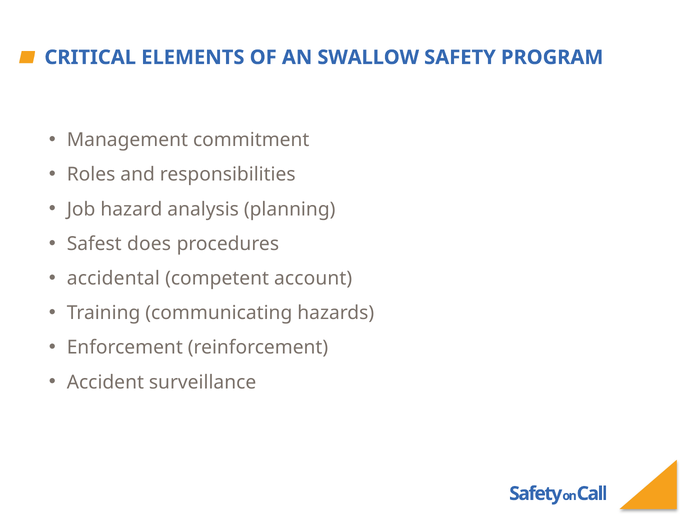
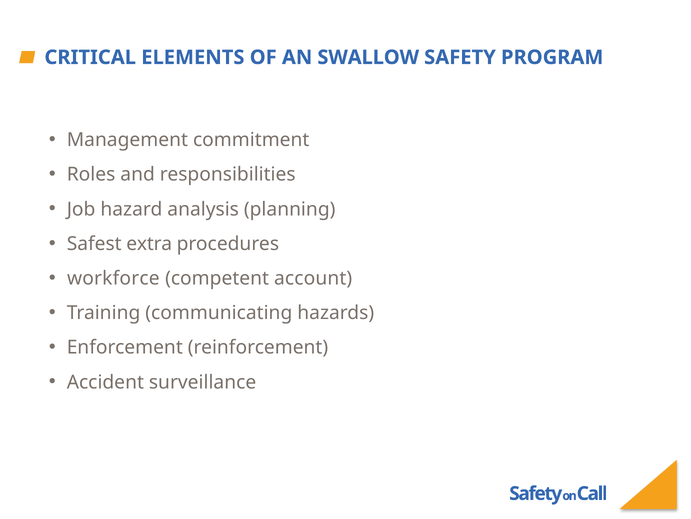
does: does -> extra (149, 243)
accidental: accidental -> workforce (113, 278)
